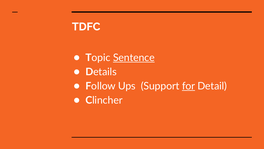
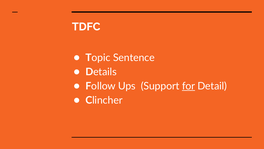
Sentence underline: present -> none (134, 57)
